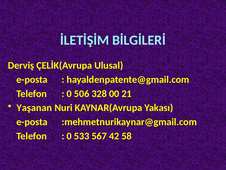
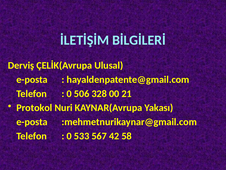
Yaşanan: Yaşanan -> Protokol (34, 108)
